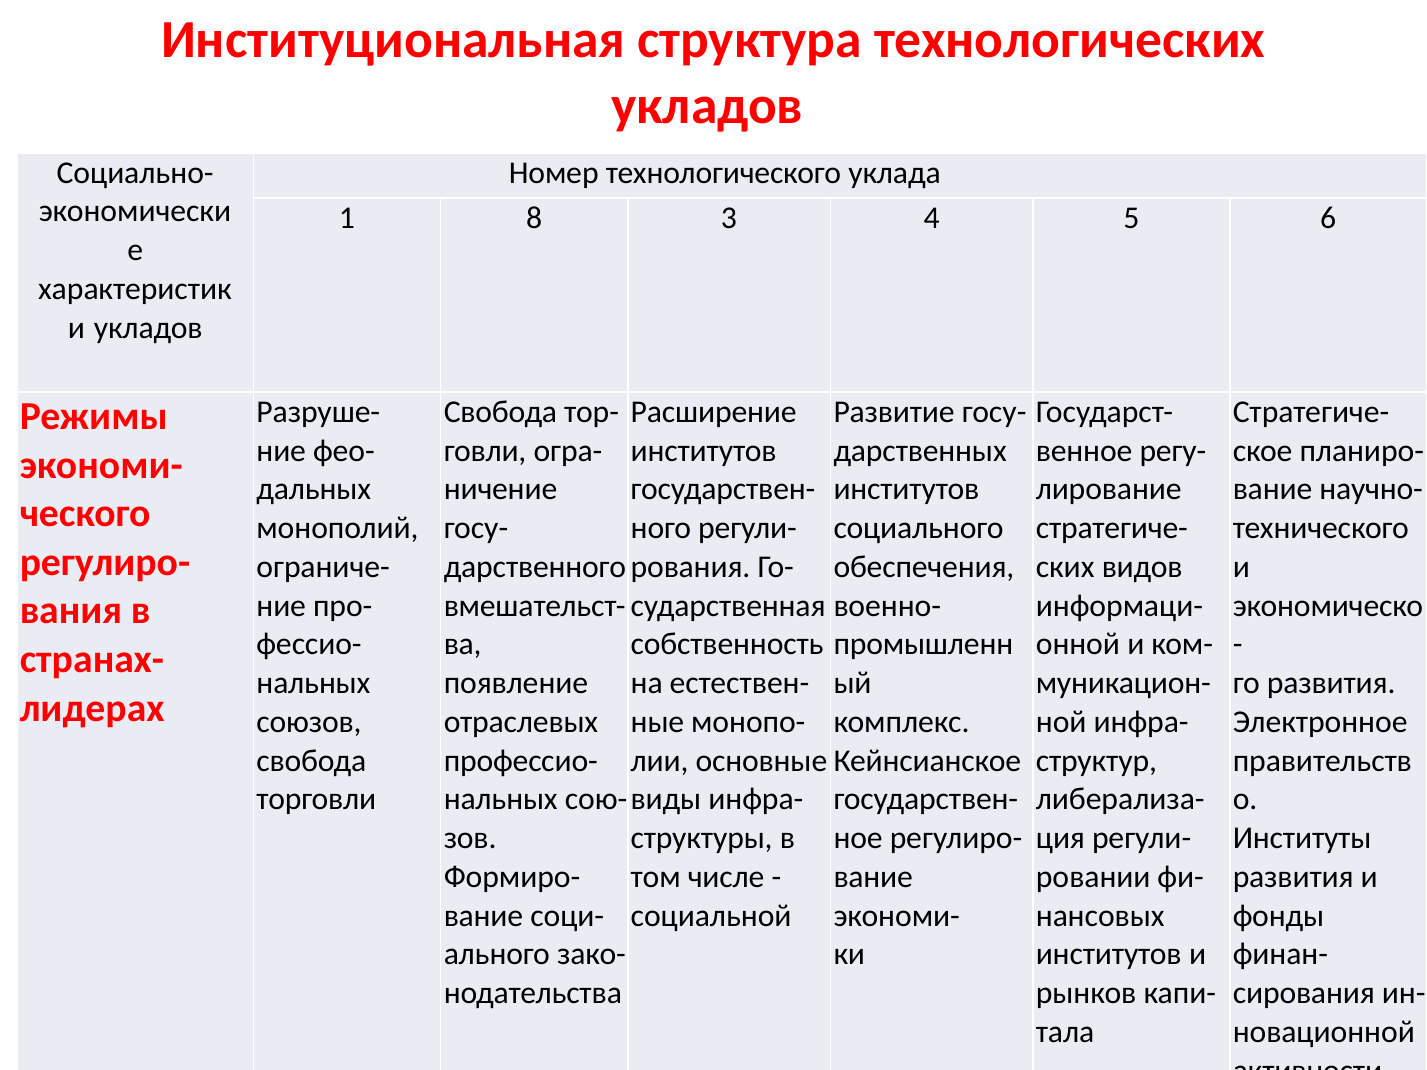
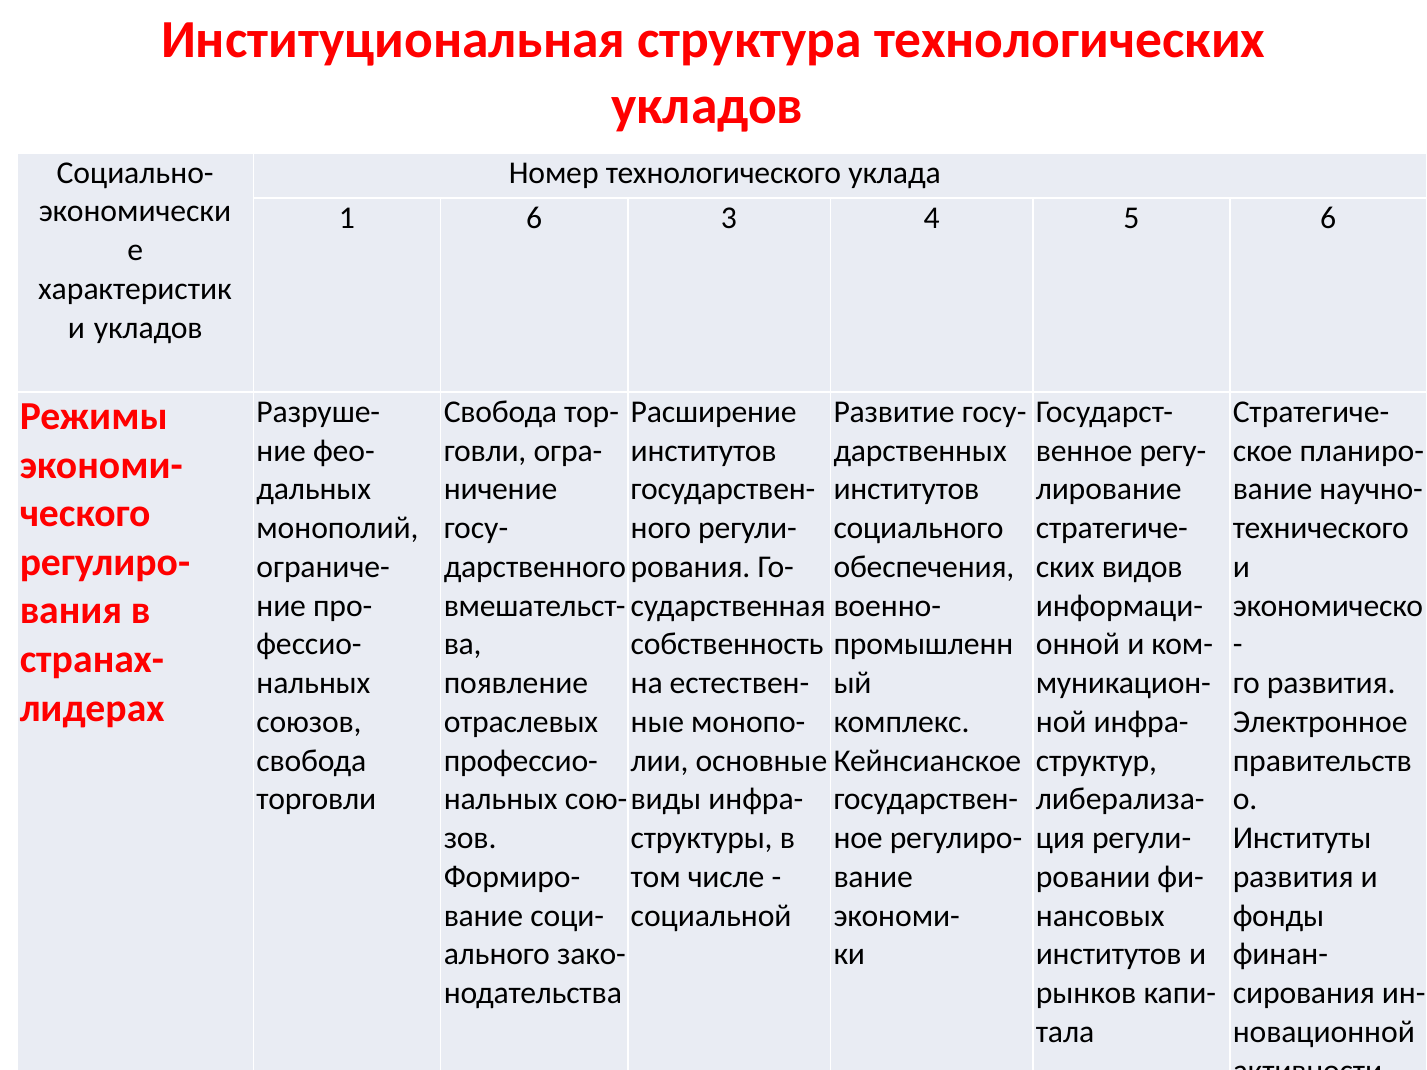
1 8: 8 -> 6 (534, 218)
